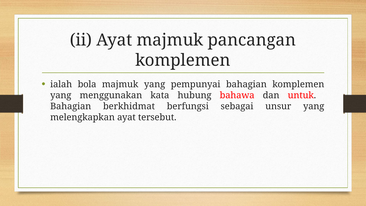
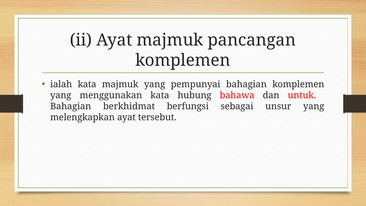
ialah bola: bola -> kata (87, 84)
